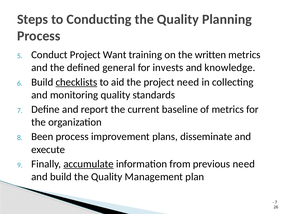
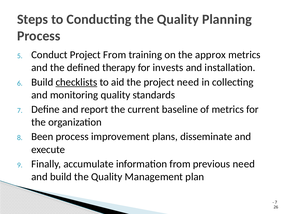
Project Want: Want -> From (115, 55)
written: written -> approx (210, 55)
general: general -> therapy (119, 68)
knowledge: knowledge -> installation (230, 68)
accumulate underline: present -> none (89, 164)
